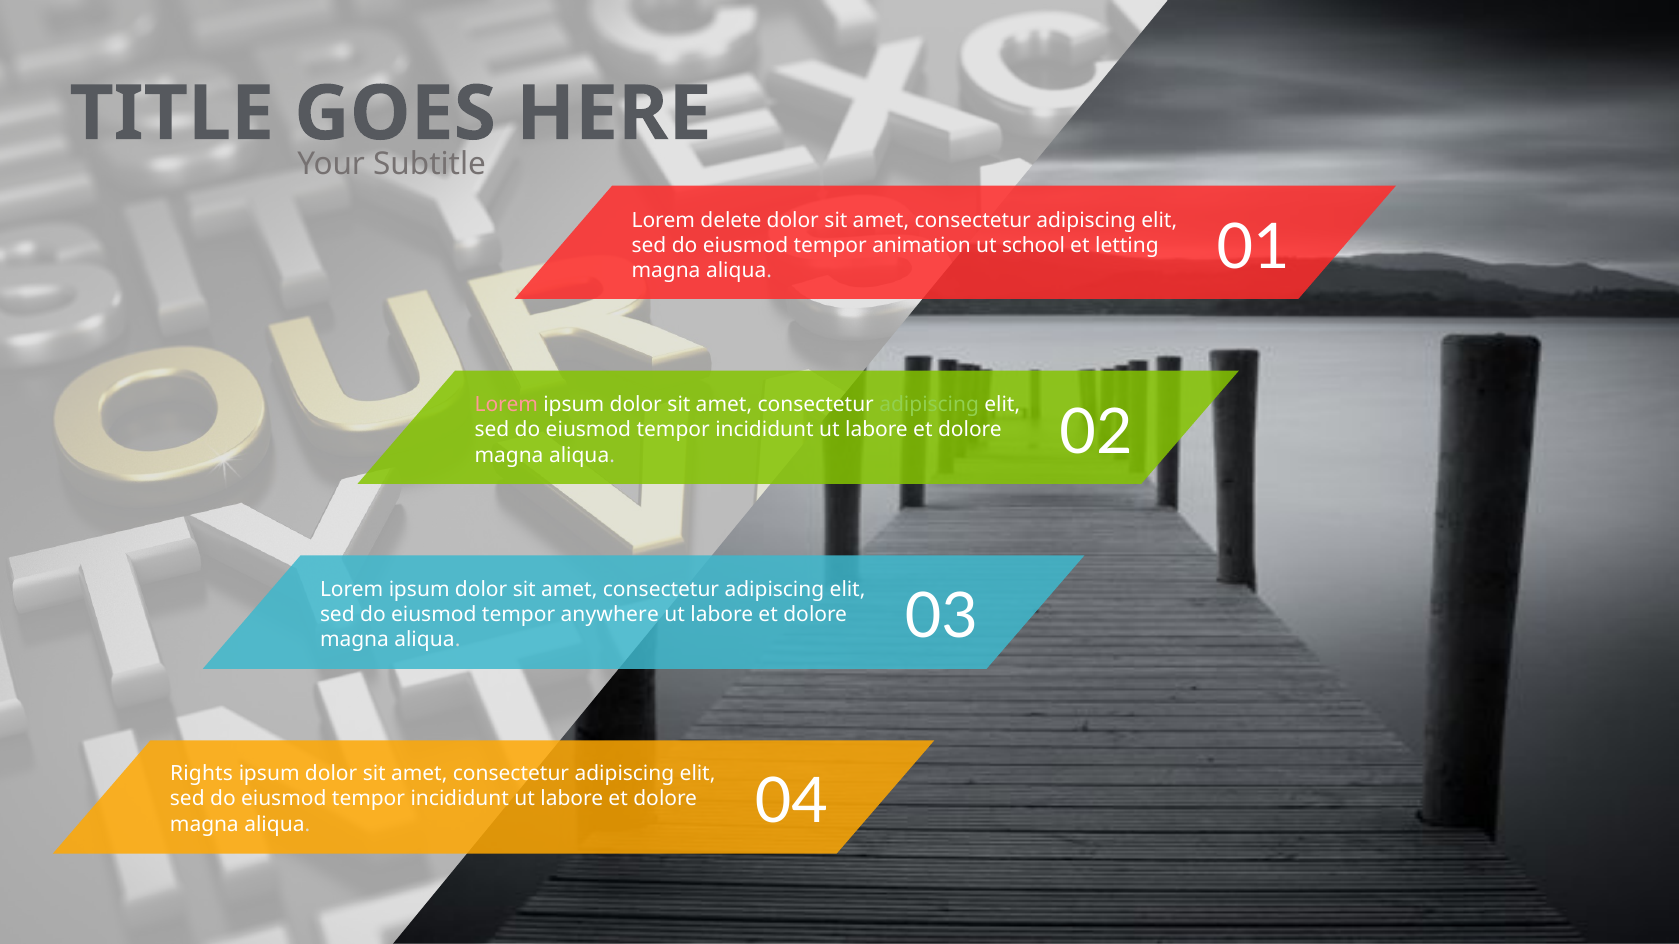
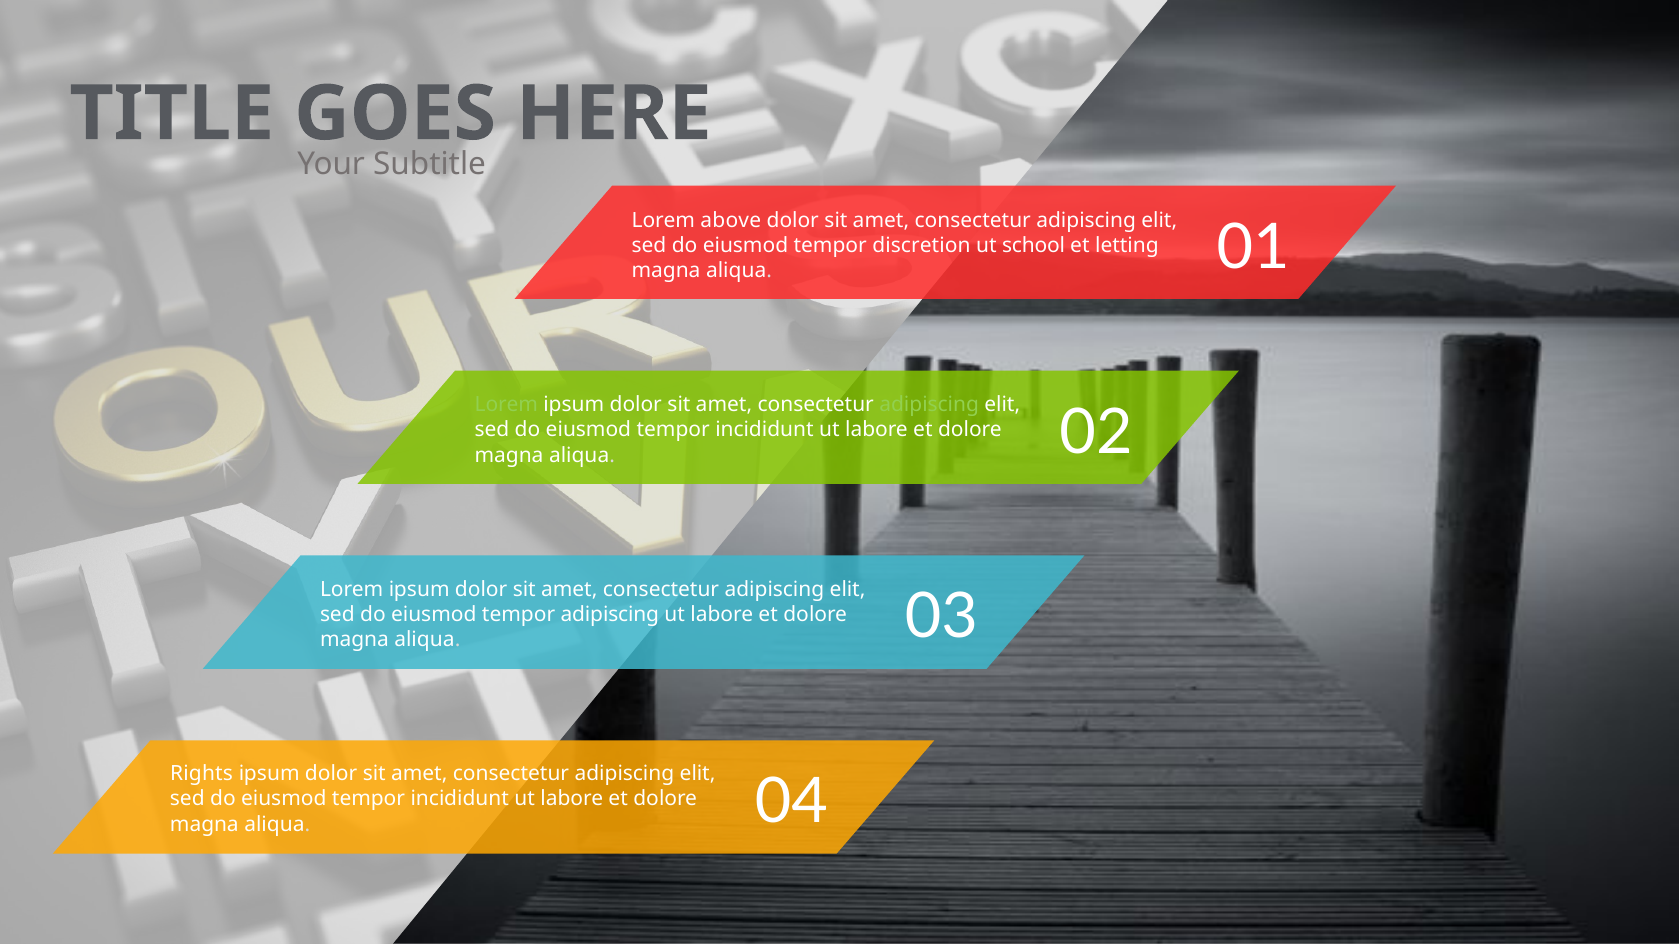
delete: delete -> above (731, 220)
animation: animation -> discretion (921, 245)
Lorem colour: pink -> light green (506, 405)
tempor anywhere: anywhere -> adipiscing (610, 615)
